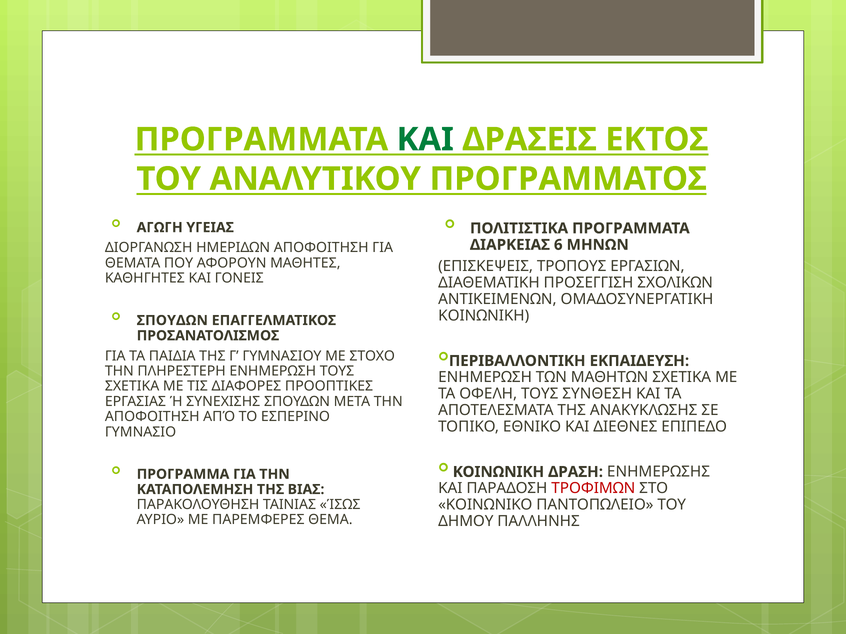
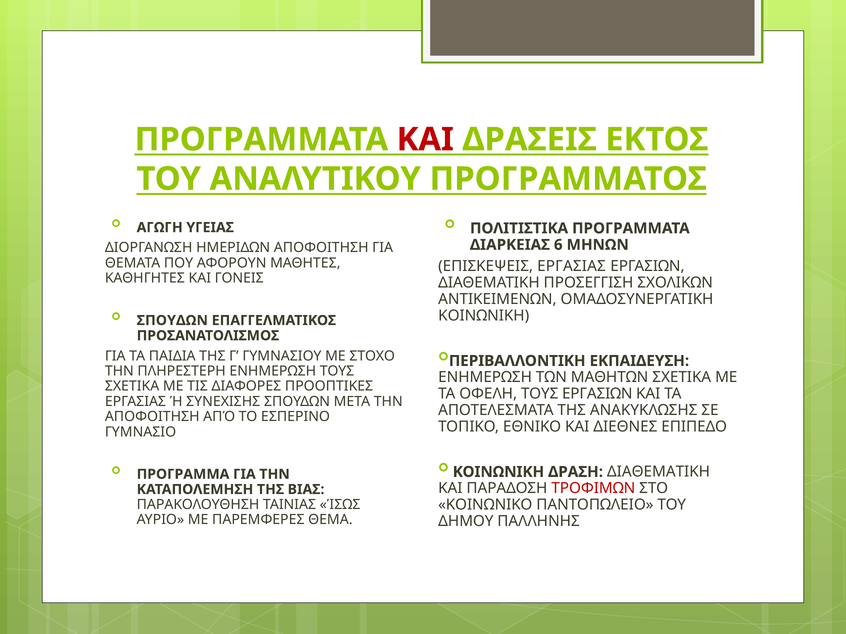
ΚΑΙ colour: green -> red (425, 140)
ΕΠΙΣΚΕΨΕΙΣ ΤΡΟΠΟΥΣ: ΤΡΟΠΟΥΣ -> ΕΡΓΑΣΙΑΣ (572, 267)
ΤΟΥΣ ΣΥΝΘΕΣΗ: ΣΥΝΘΕΣΗ -> ΕΡΓΑΣΙΩΝ (597, 394)
ΔΡΑΣΗ ΕΝΗΜΕΡΩΣΗΣ: ΕΝΗΜΕΡΩΣΗΣ -> ΔΙΑΘΕΜΑΤΙΚΗ (659, 472)
